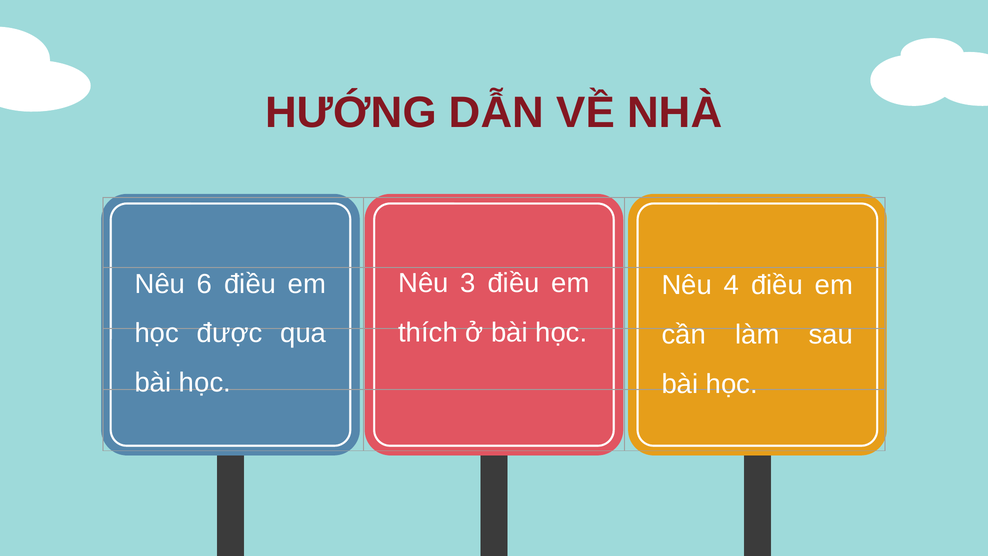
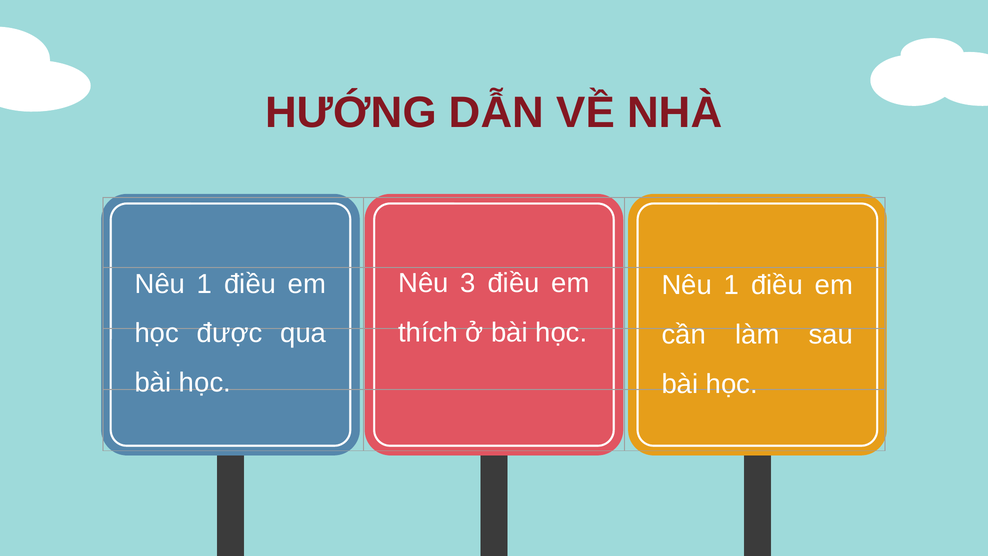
6: 6 -> 1 (205, 284)
4: 4 -> 1 (731, 285)
